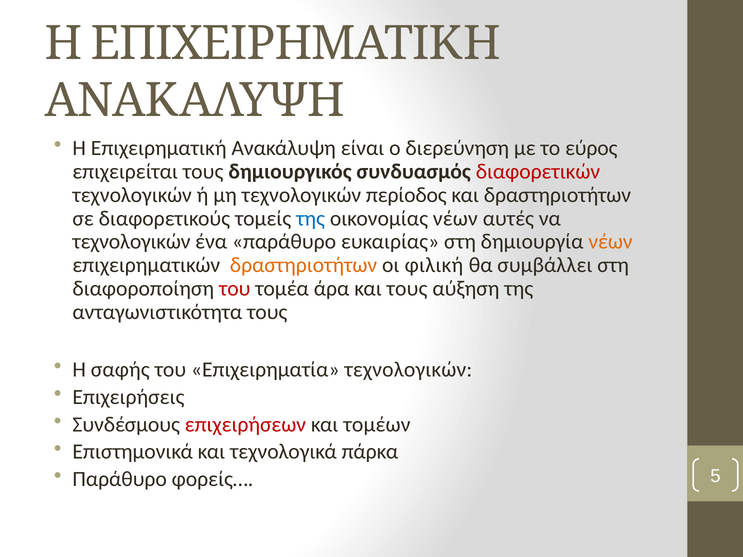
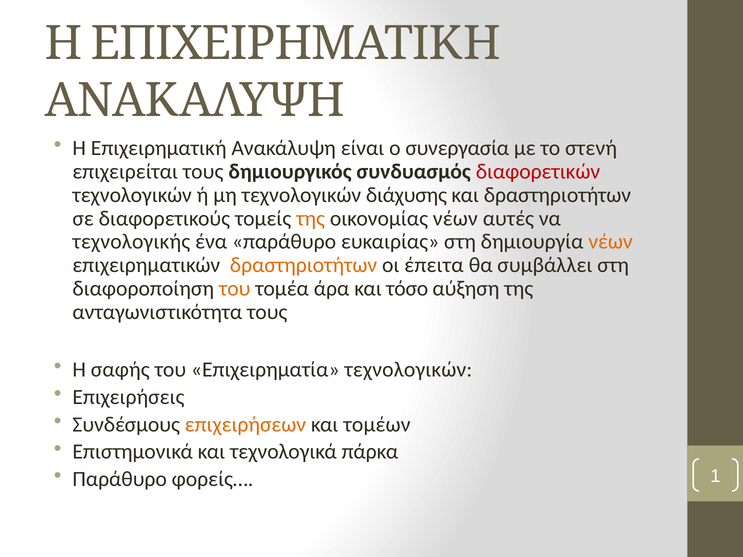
διερεύνηση: διερεύνηση -> συνεργασία (457, 148)
εύρος: εύρος -> στενή (591, 148)
περίοδος: περίοδος -> διάχυσης (406, 195)
της colour: blue -> orange (311, 218)
τεχνολογικών: τεχνολογικών -> τεχνολογικής (131, 242)
φιλική: φιλική -> έπειτα (434, 265)
του colour: red -> orange (235, 289)
και τους: τους -> τόσο (407, 289)
επιχειρήσεων colour: red -> orange (245, 425)
5: 5 -> 1 (715, 476)
